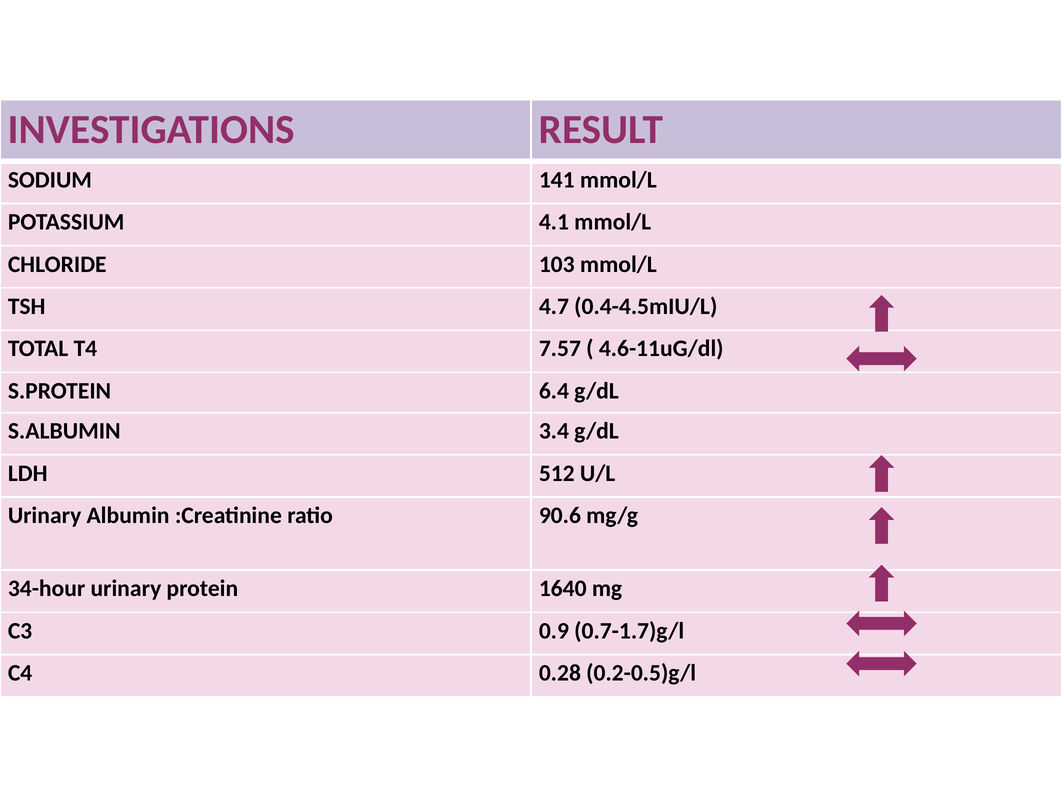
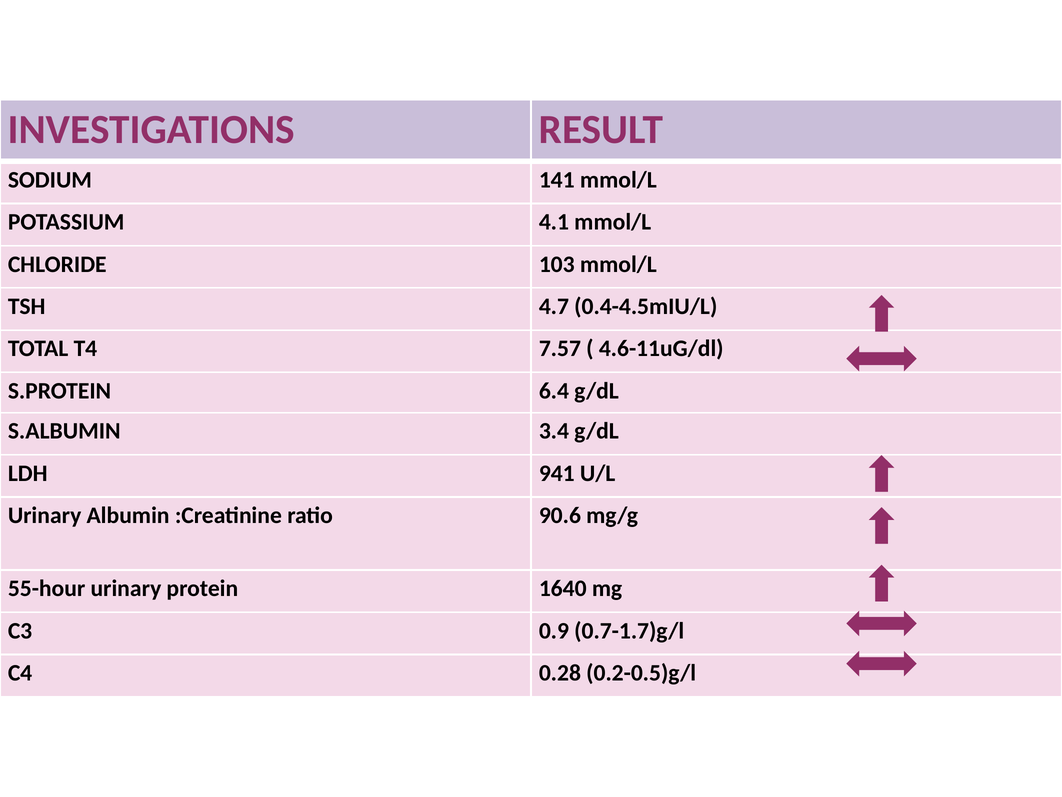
512: 512 -> 941 (557, 473)
34-hour: 34-hour -> 55-hour (47, 588)
